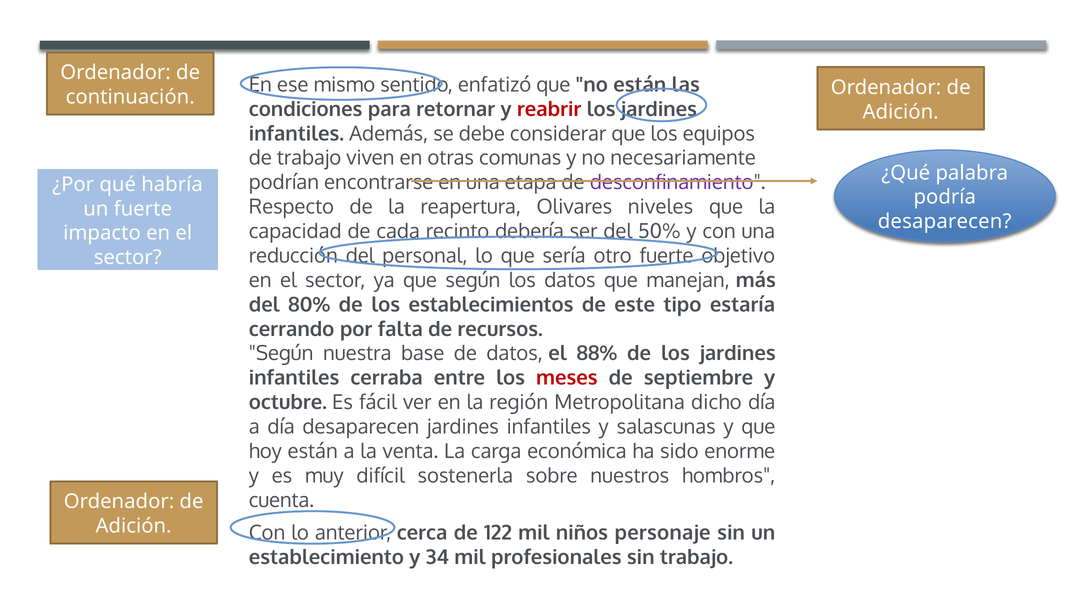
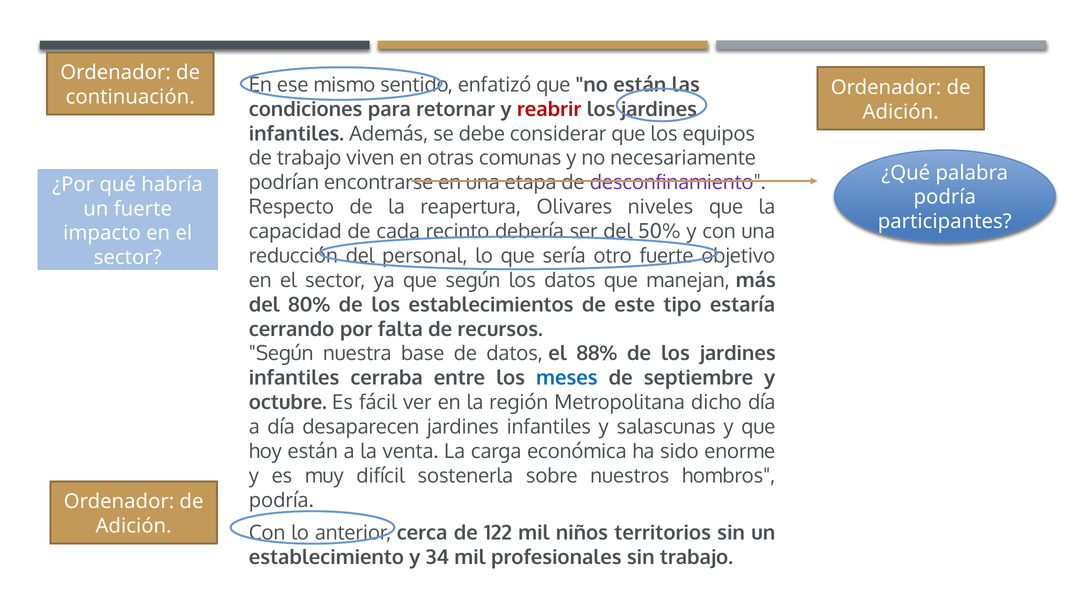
desaparecen: desaparecen -> participantes (945, 222)
meses colour: red -> blue (567, 378)
cuenta: cuenta -> podría (281, 500)
personaje: personaje -> territorios (663, 533)
